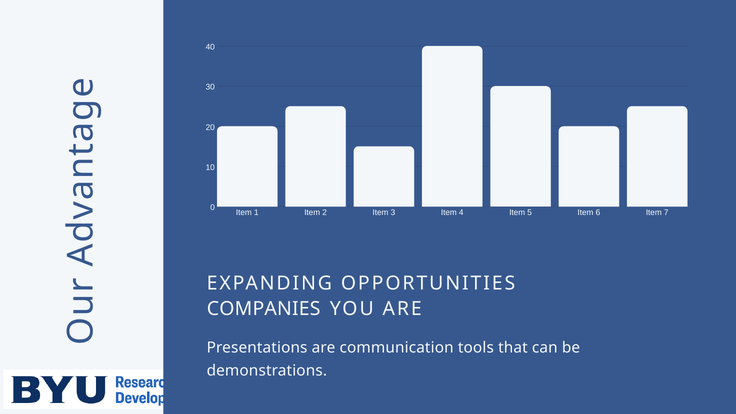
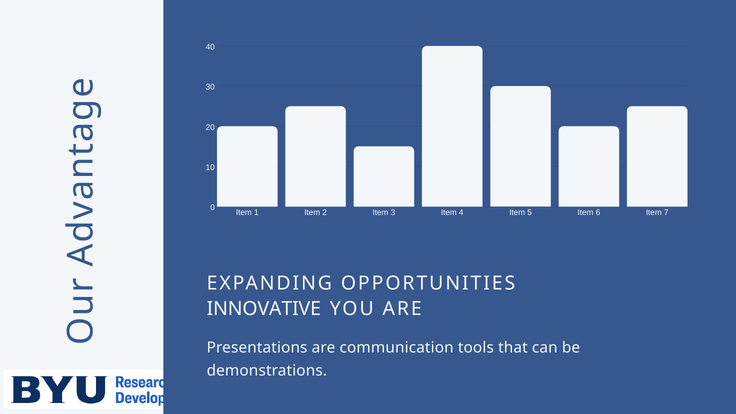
COMPANIES: COMPANIES -> INNOVATIVE (264, 309)
